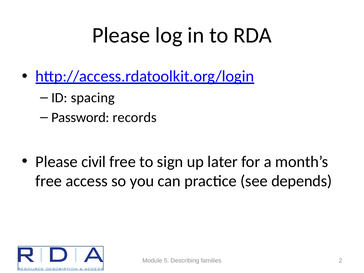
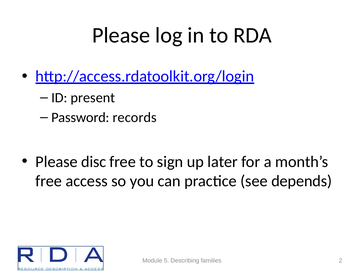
spacing: spacing -> present (93, 98)
civil: civil -> disc (94, 162)
